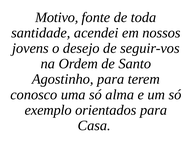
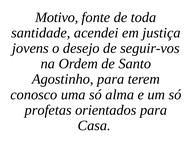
nossos: nossos -> justiça (161, 33)
exemplo: exemplo -> profetas (48, 110)
